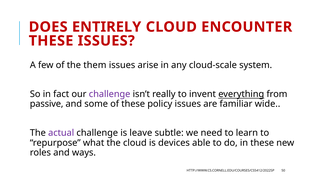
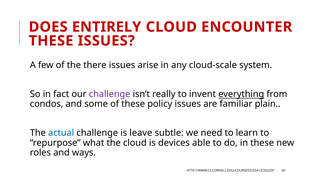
them: them -> there (95, 65)
passive: passive -> condos (47, 104)
wide: wide -> plain (268, 104)
actual colour: purple -> blue (61, 133)
